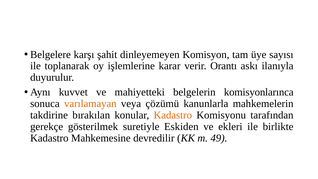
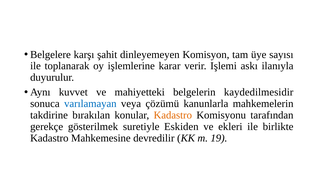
Orantı: Orantı -> Işlemi (224, 66)
komisyonlarınca: komisyonlarınca -> kaydedilmesidir (259, 92)
varılamayan colour: orange -> blue (90, 104)
49: 49 -> 19 (219, 138)
